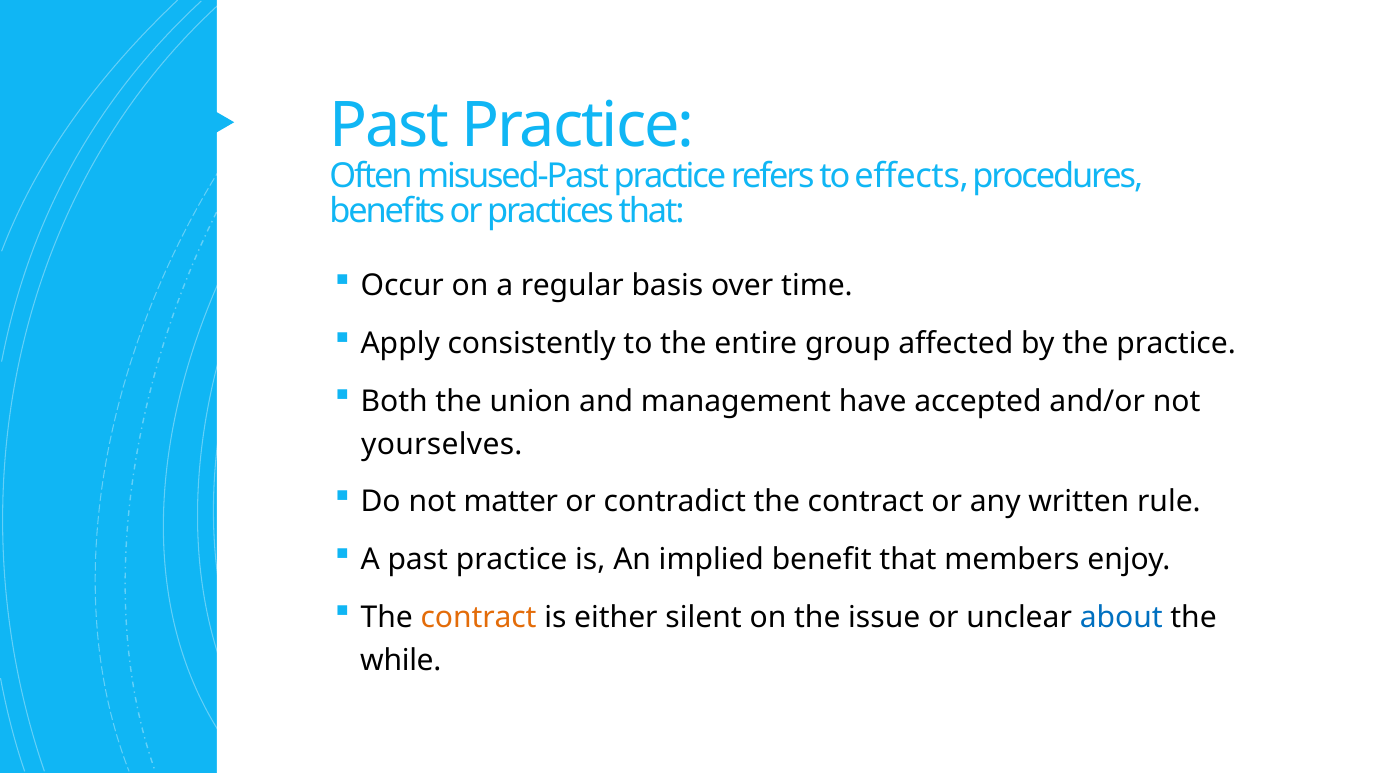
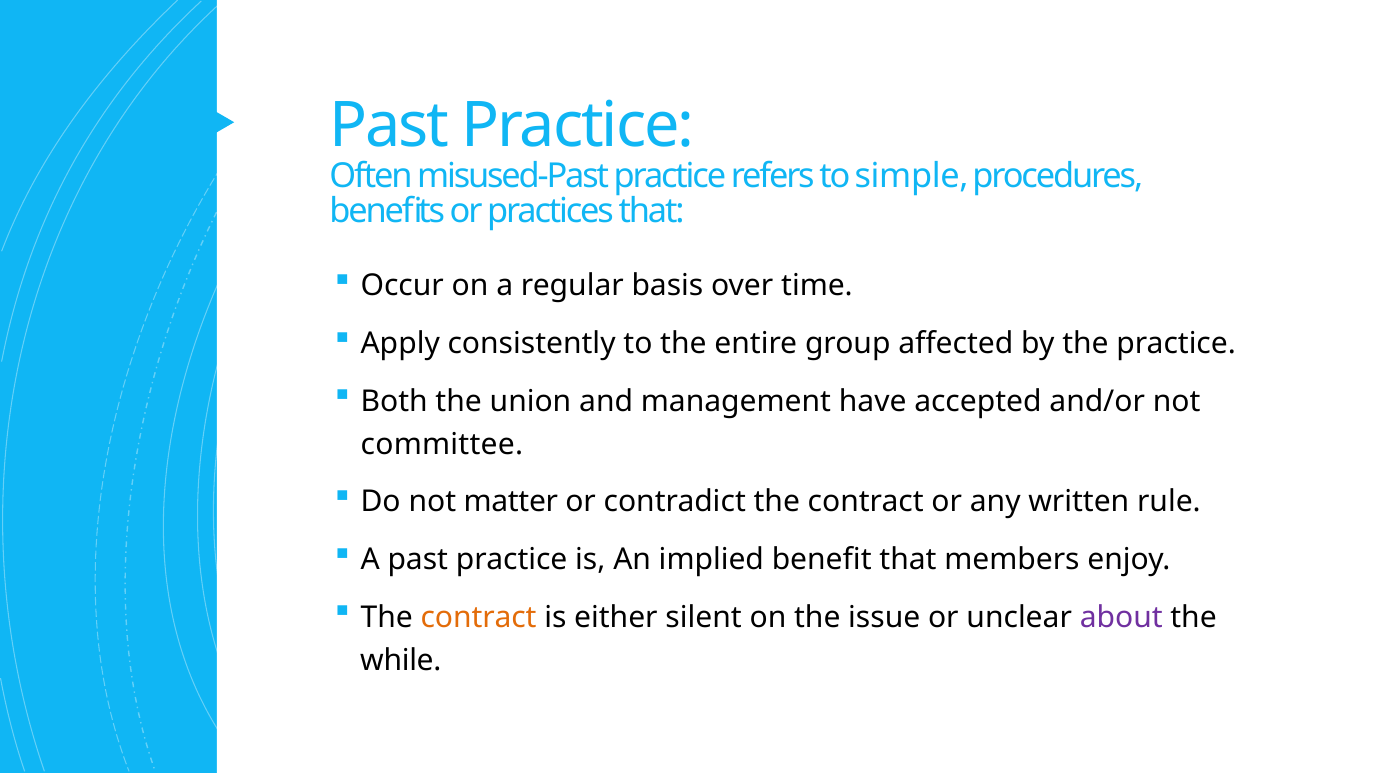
effects: effects -> simple (912, 177)
yourselves: yourselves -> committee (442, 444)
about colour: blue -> purple (1121, 617)
